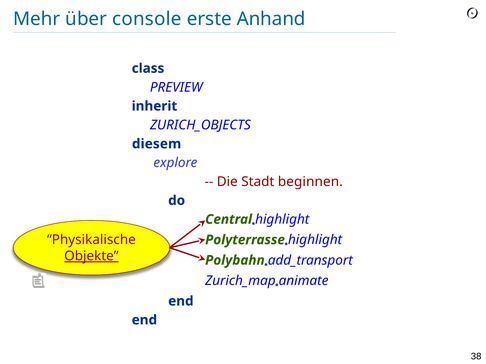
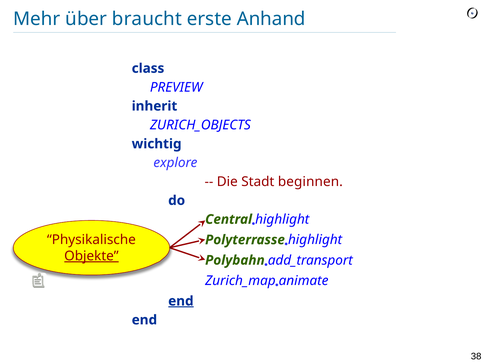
console: console -> braucht (147, 19)
diesem: diesem -> wichtig (157, 144)
end underline: none -> present (181, 301)
